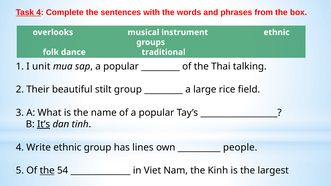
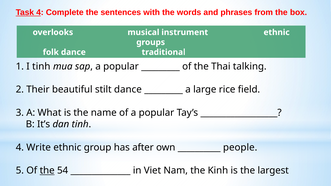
I unit: unit -> tinh (41, 66)
stilt group: group -> dance (128, 90)
It’s underline: present -> none (44, 124)
lines: lines -> after (143, 148)
